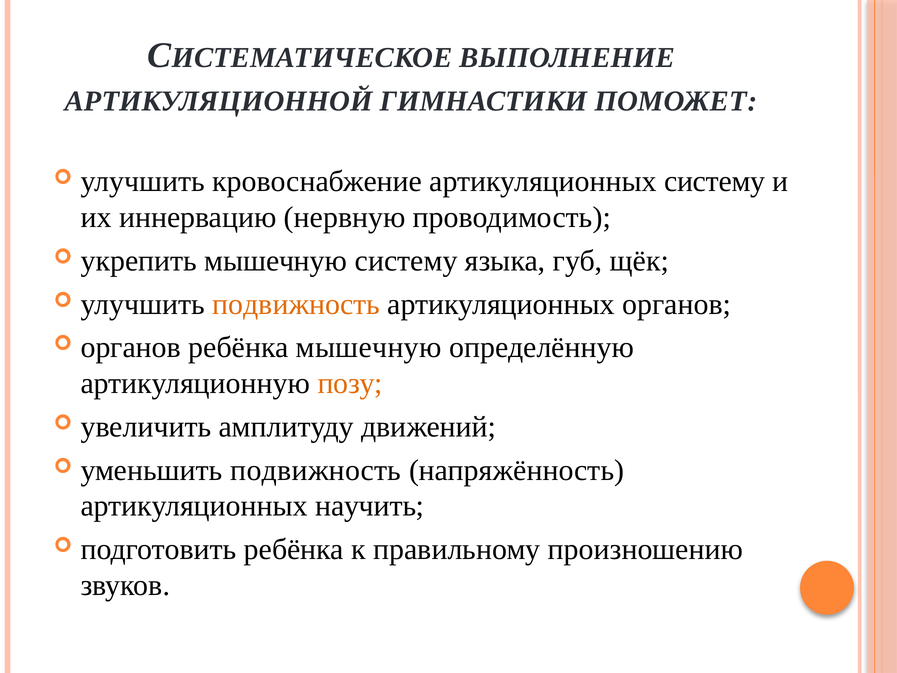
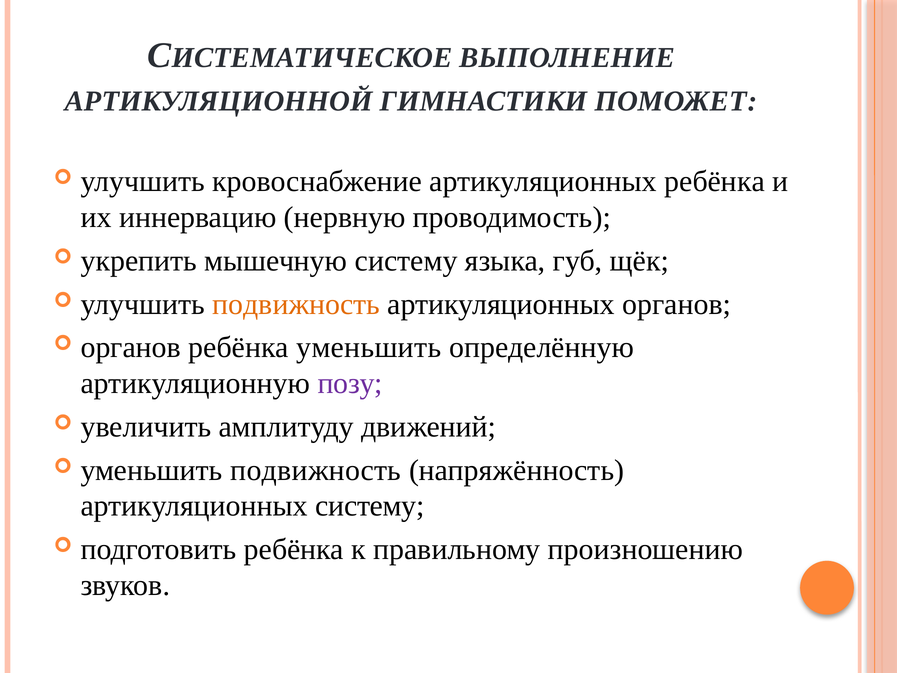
артикуляционных систему: систему -> ребёнка (715, 181)
ребёнка мышечную: мышечную -> уменьшить (369, 347)
позу colour: orange -> purple (350, 383)
артикуляционных научить: научить -> систему (370, 506)
